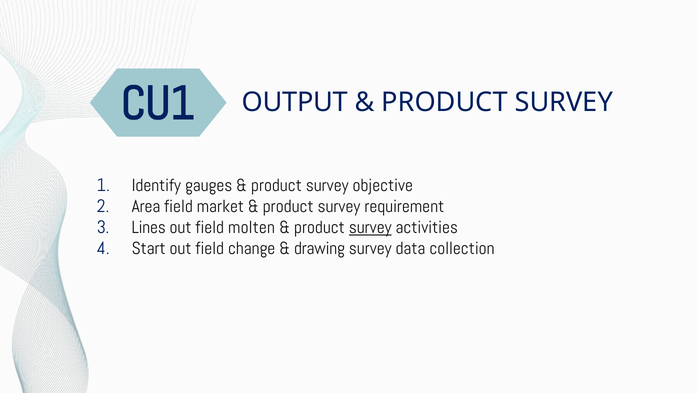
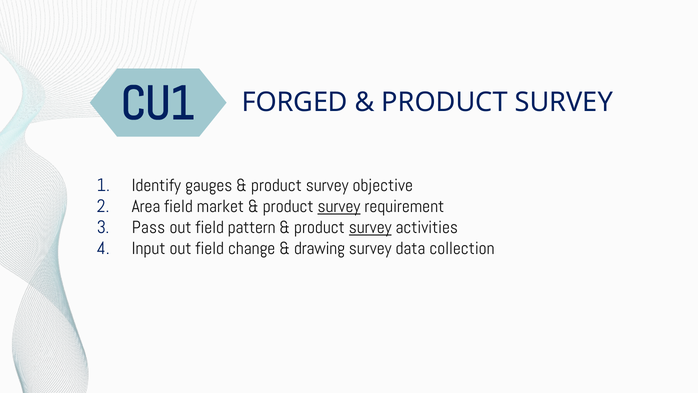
OUTPUT: OUTPUT -> FORGED (295, 102)
survey underline: none -> present (339, 206)
Lines: Lines -> Pass (148, 227)
molten: molten -> pattern (252, 227)
Start: Start -> Input (149, 248)
